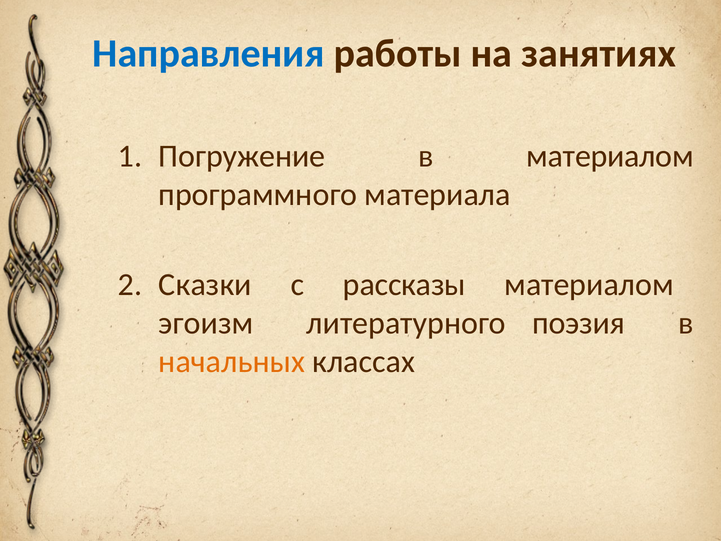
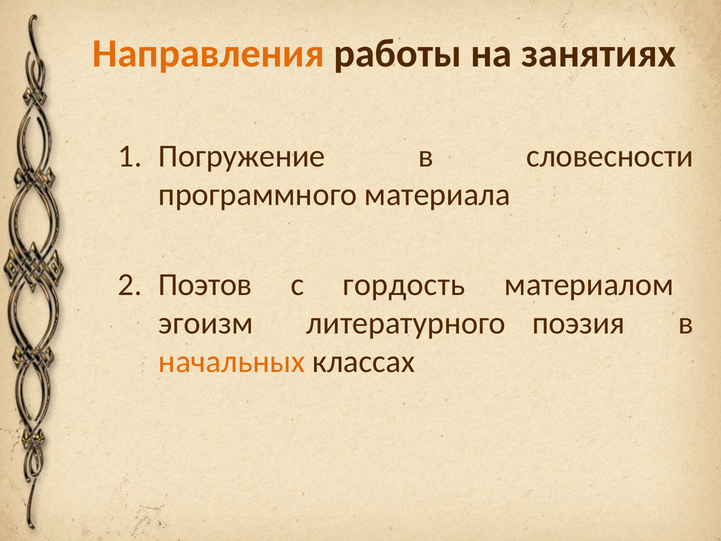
Направления colour: blue -> orange (209, 54)
в материалом: материалом -> словесности (610, 156)
Сказки: Сказки -> Поэтов (205, 285)
рассказы: рассказы -> гордость (404, 285)
